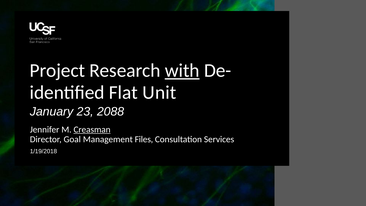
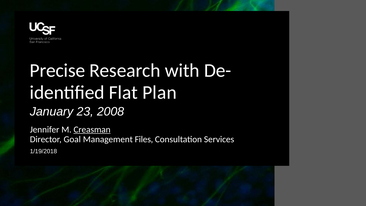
Project: Project -> Precise (57, 70)
with underline: present -> none (182, 70)
Unit: Unit -> Plan (159, 93)
2088: 2088 -> 2008 (111, 112)
